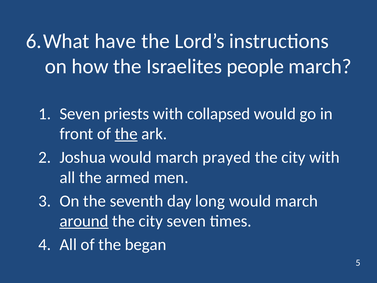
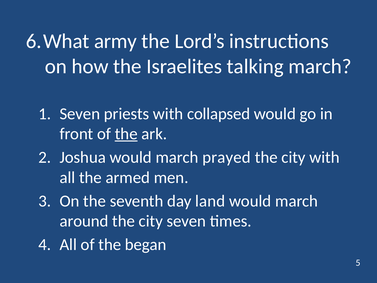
have: have -> army (116, 41)
people: people -> talking (255, 66)
long: long -> land (210, 201)
around underline: present -> none (84, 221)
